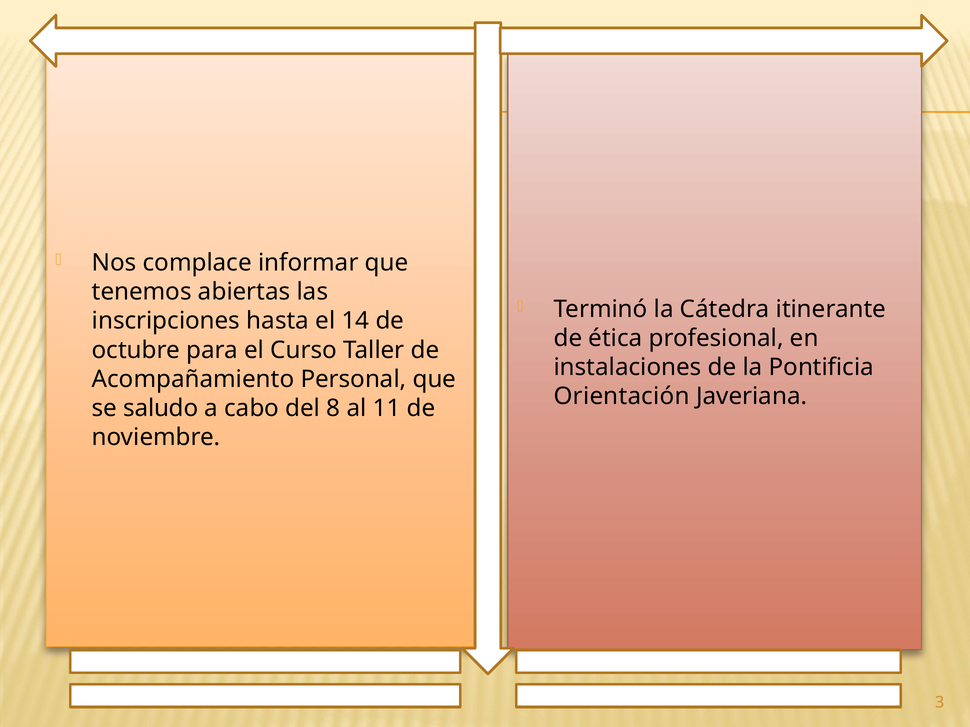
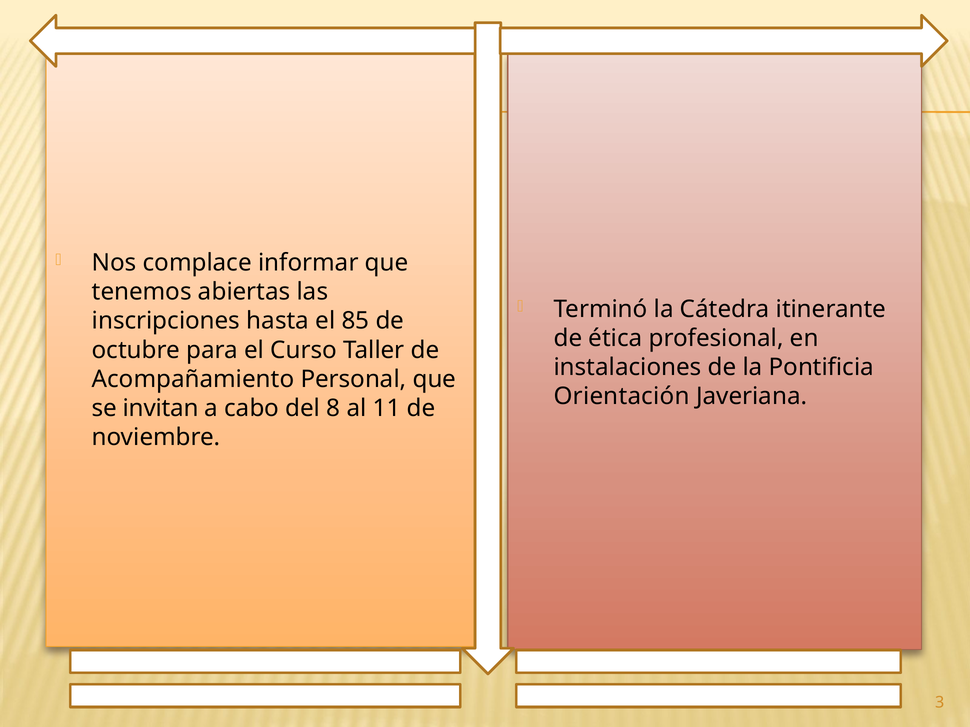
14: 14 -> 85 (355, 321)
saludo: saludo -> invitan (161, 408)
